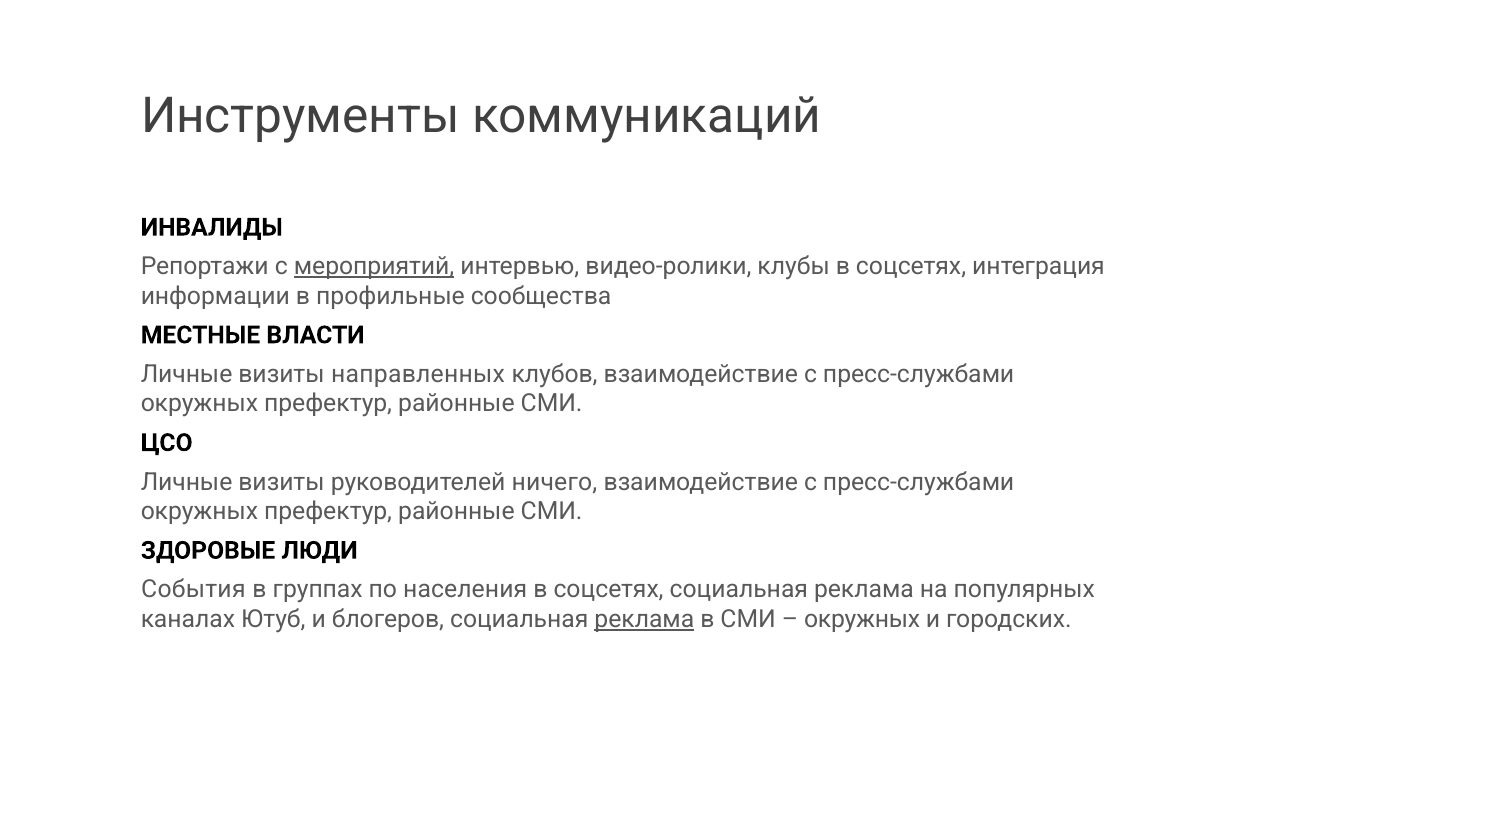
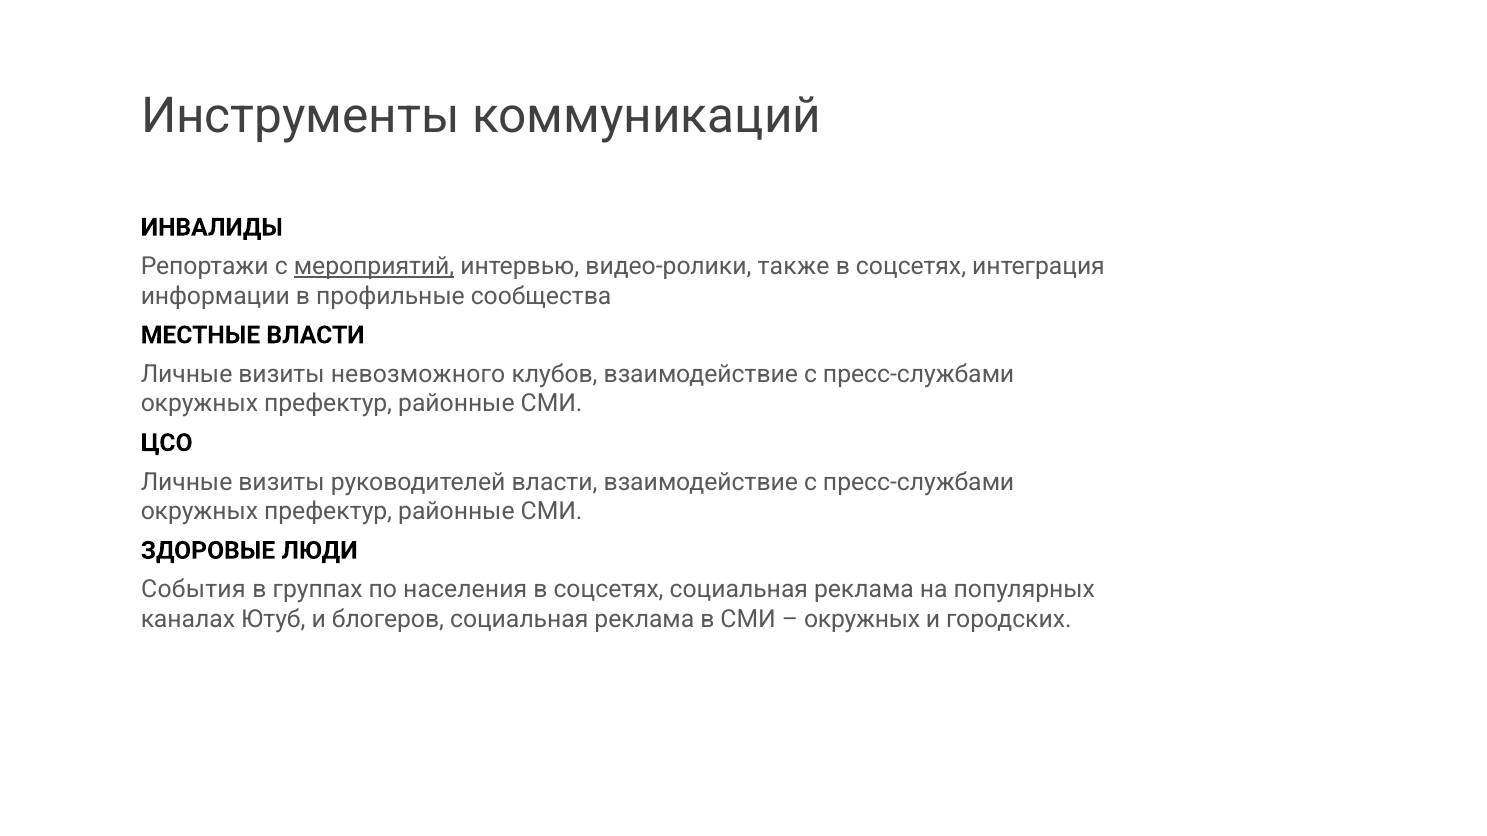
клубы: клубы -> также (793, 267)
направленных: направленных -> невозможного (418, 374)
руководителей ничего: ничего -> власти (555, 482)
реклама underline: present -> none (644, 620)
